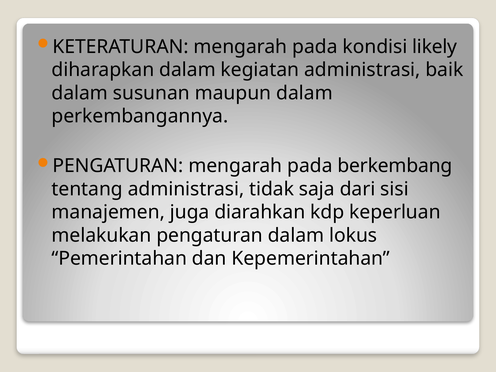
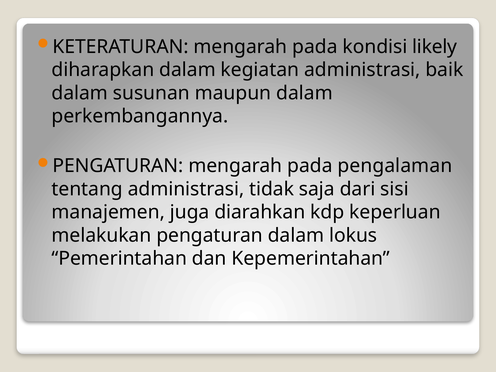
berkembang: berkembang -> pengalaman (395, 166)
